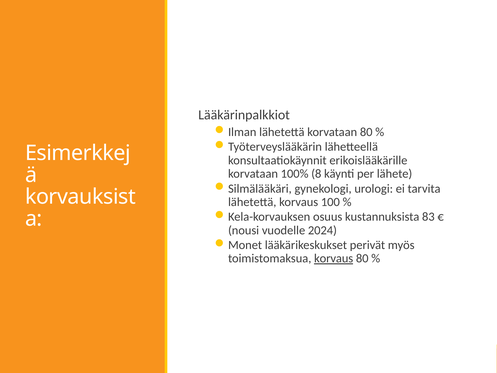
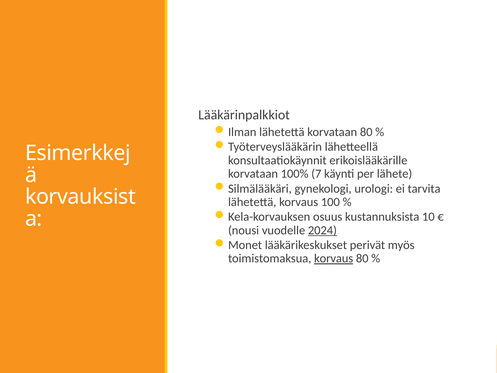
8: 8 -> 7 (316, 174)
83: 83 -> 10 (428, 217)
2024 underline: none -> present (322, 230)
